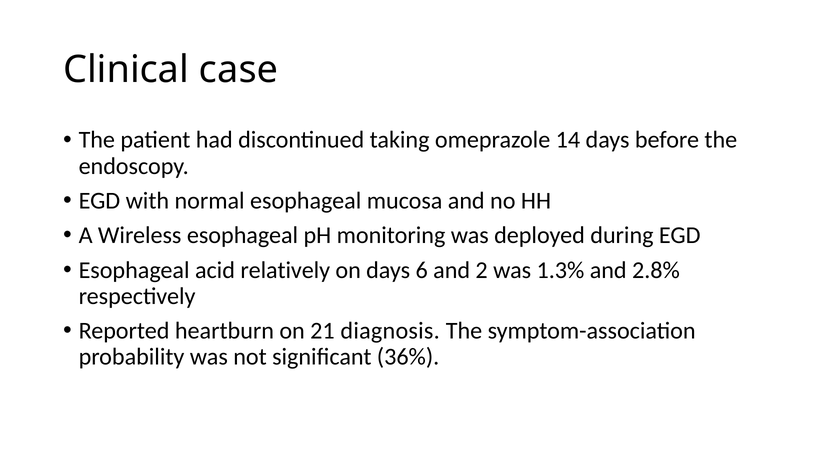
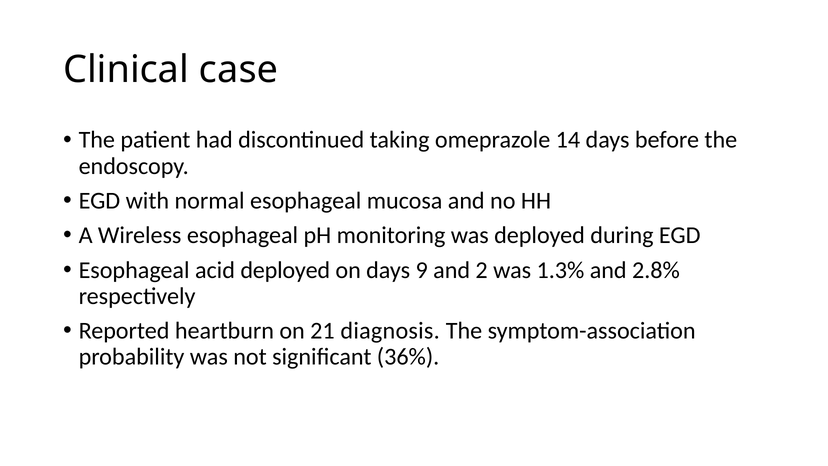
acid relatively: relatively -> deployed (285, 270)
6: 6 -> 9 (422, 270)
